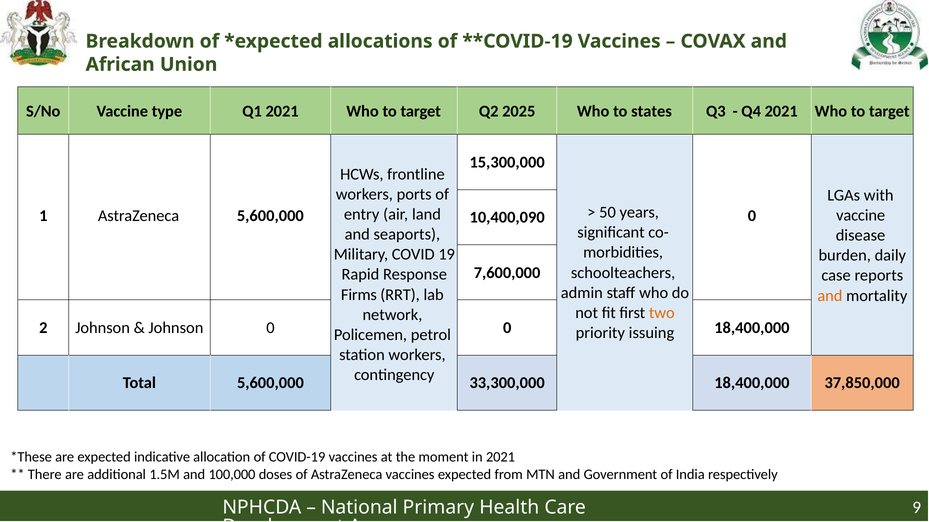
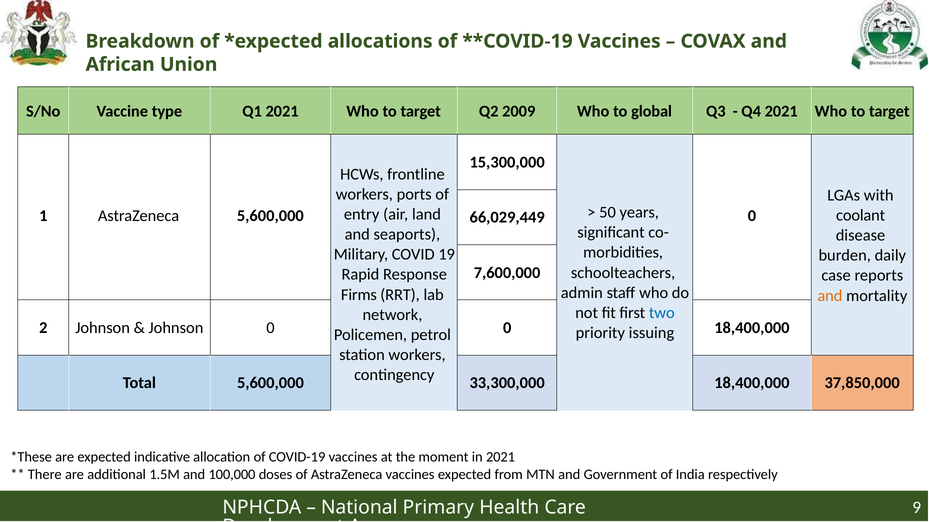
2025: 2025 -> 2009 (519, 112)
states: states -> global (652, 112)
vaccine: vaccine -> coolant (861, 215)
10,400,090: 10,400,090 -> 66,029,449 (507, 217)
two colour: orange -> blue (662, 313)
